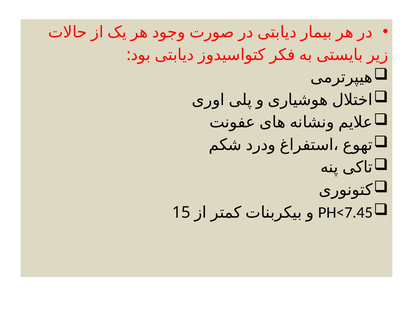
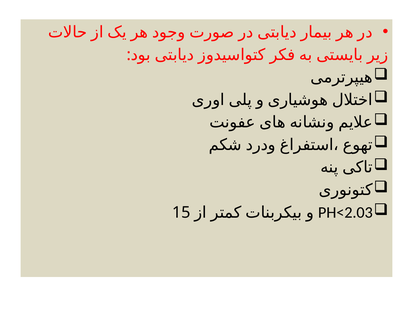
PH<7.45: PH<7.45 -> PH<2.03 (345, 212)
